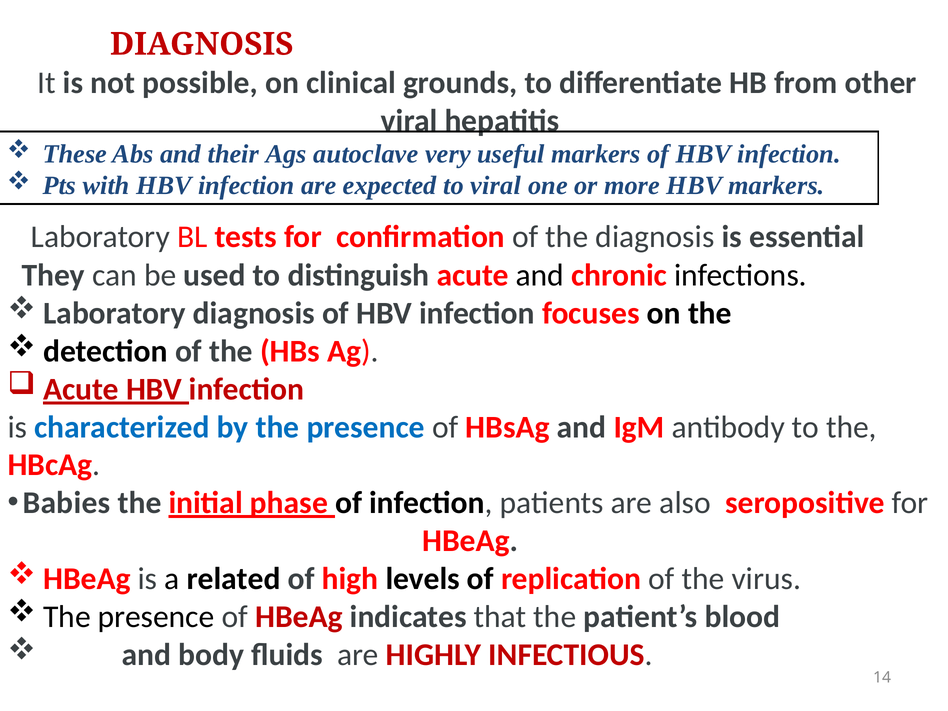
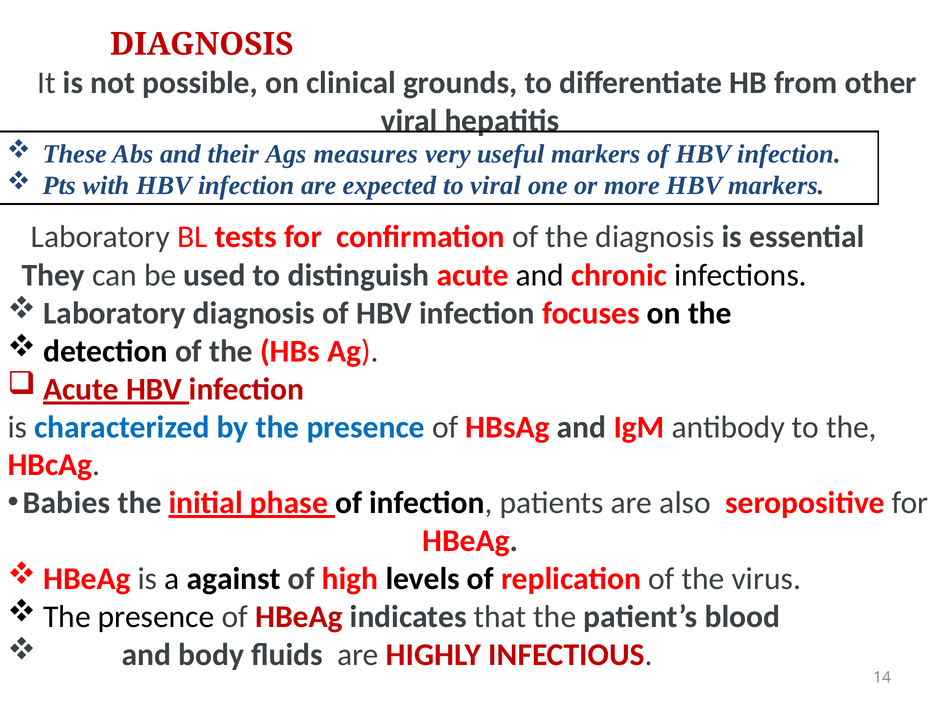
autoclave: autoclave -> measures (366, 154)
related: related -> against (234, 579)
